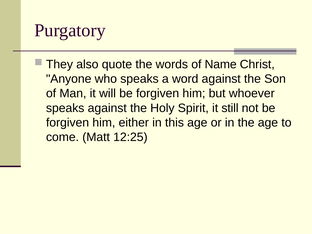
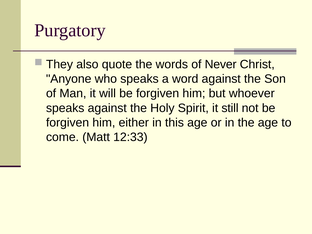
Name: Name -> Never (221, 64)
12:25: 12:25 -> 12:33 (130, 137)
